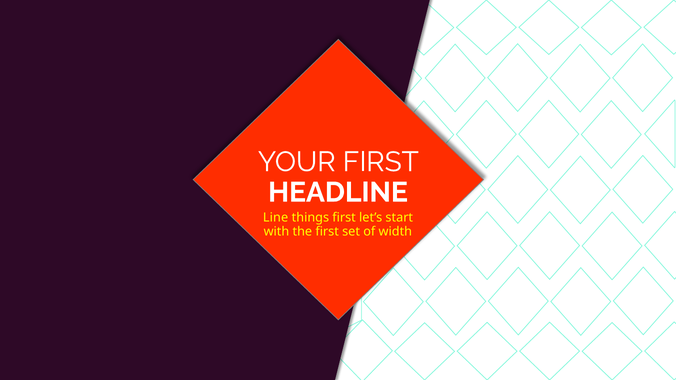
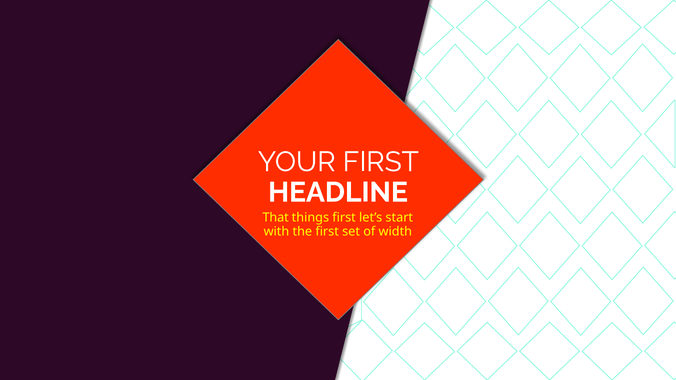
Line: Line -> That (276, 218)
